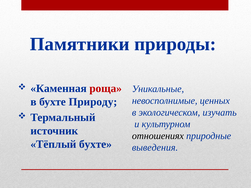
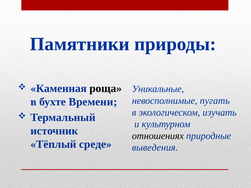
роща colour: red -> black (106, 89)
ценных: ценных -> пугать (215, 101)
Природу: Природу -> Времени (93, 102)
Тёплый бухте: бухте -> среде (95, 144)
